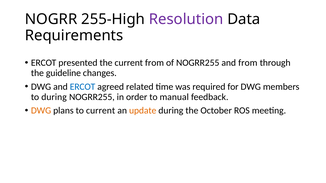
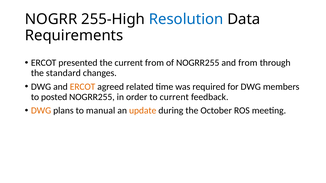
Resolution colour: purple -> blue (186, 19)
guideline: guideline -> standard (63, 73)
ERCOT colour: blue -> orange (83, 87)
to during: during -> posted (54, 97)
to manual: manual -> current (174, 97)
to current: current -> manual (101, 111)
